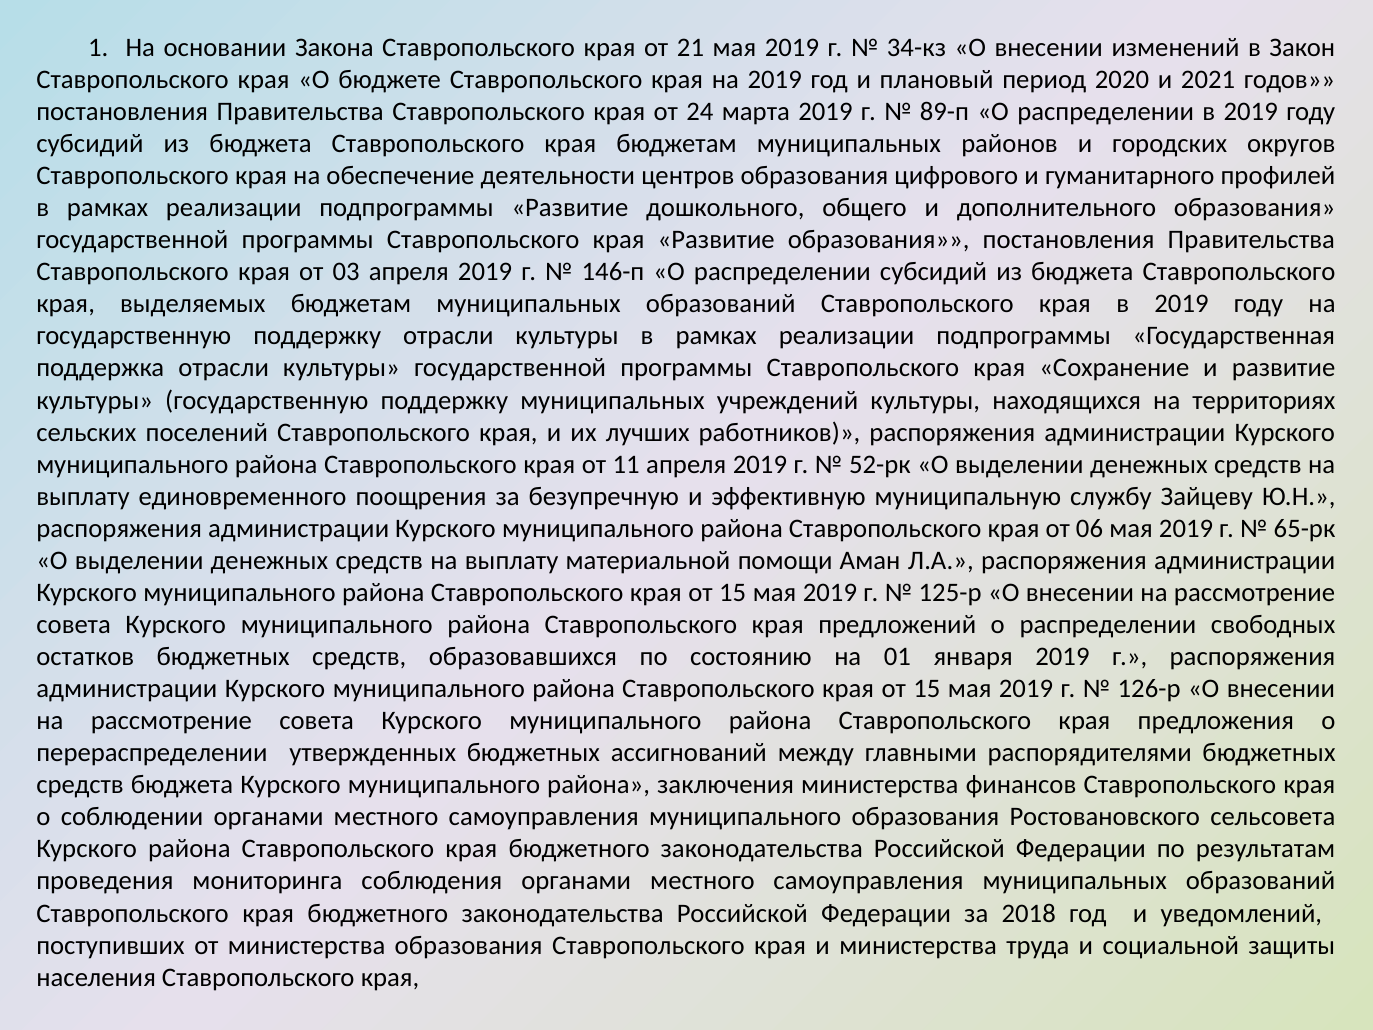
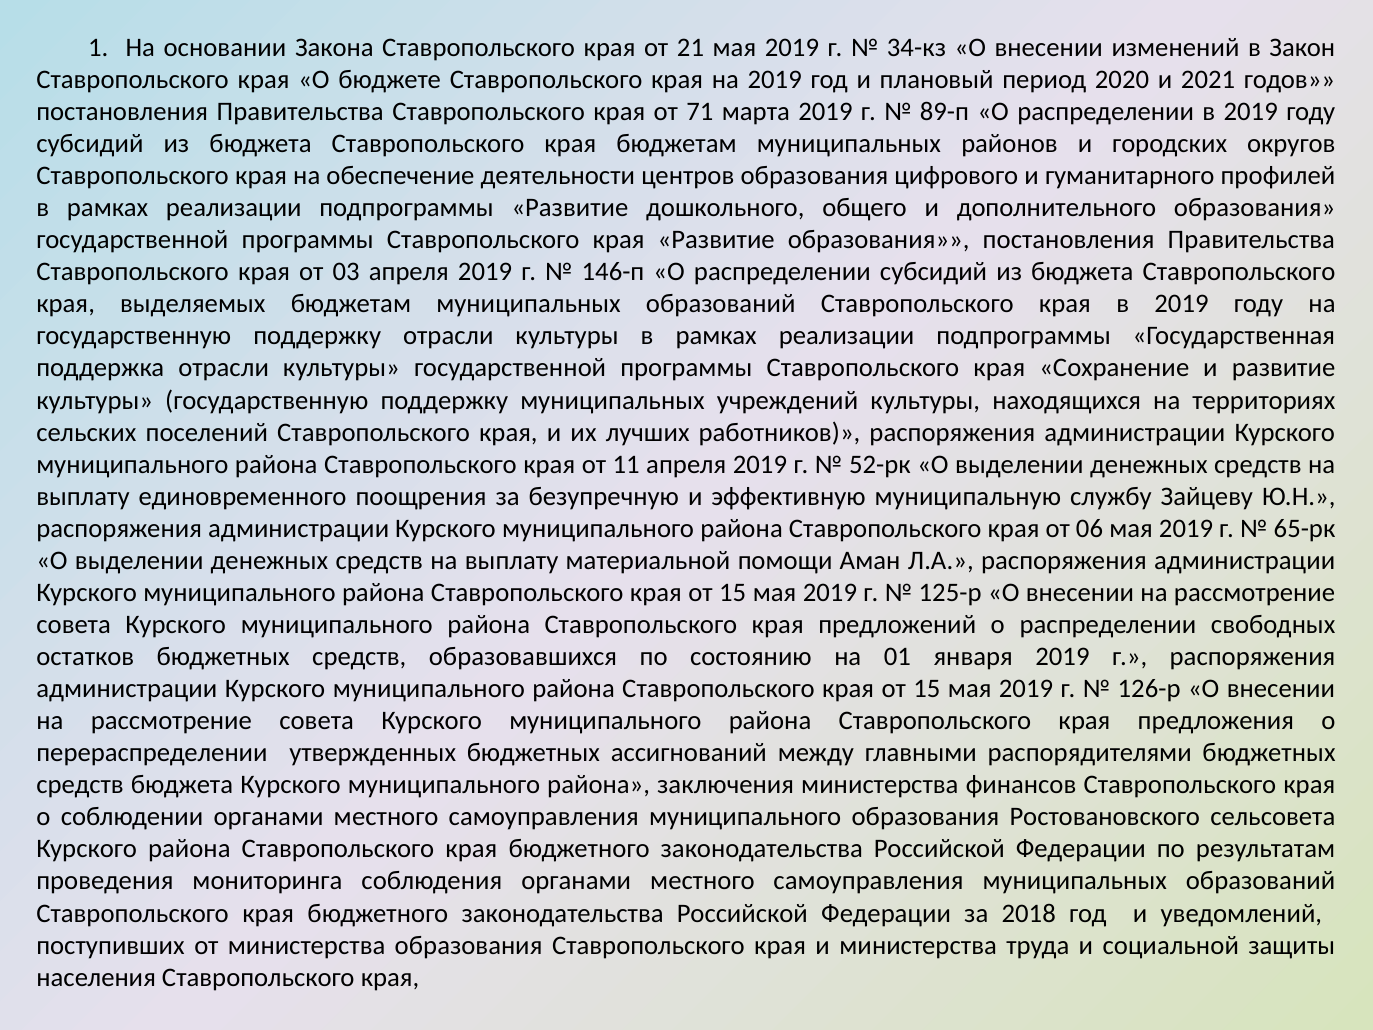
24: 24 -> 71 (700, 112)
